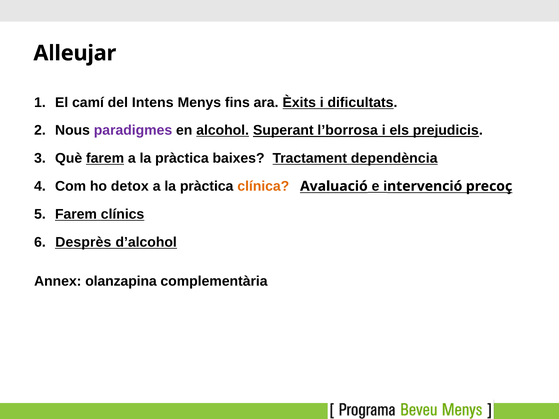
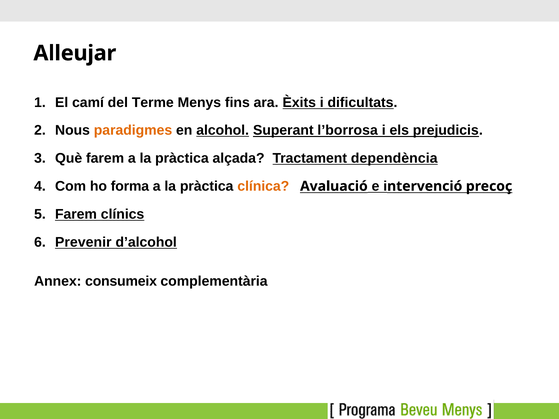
Intens: Intens -> Terme (153, 102)
paradigmes colour: purple -> orange (133, 130)
farem underline: present -> none (105, 158)
baixes: baixes -> alçada (239, 158)
detox: detox -> forma (130, 186)
Desprès: Desprès -> Prevenir (83, 242)
olanzapina: olanzapina -> consumeix (121, 281)
